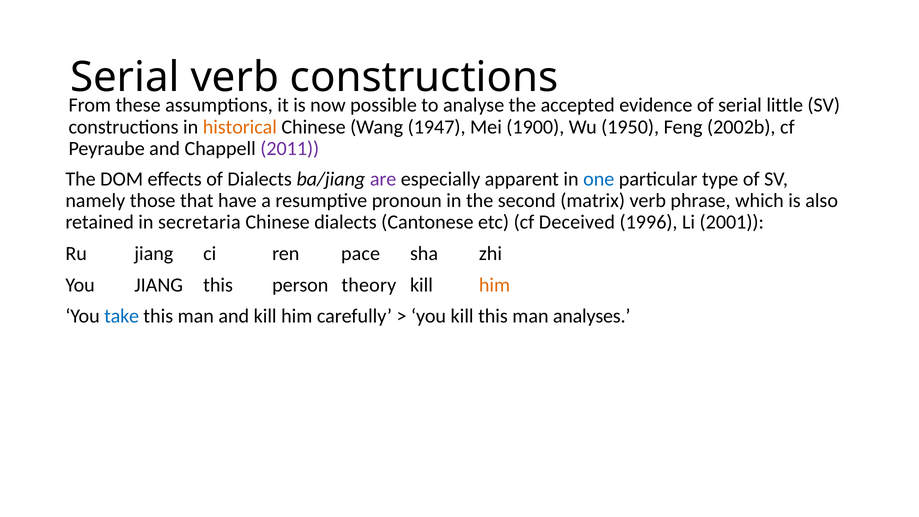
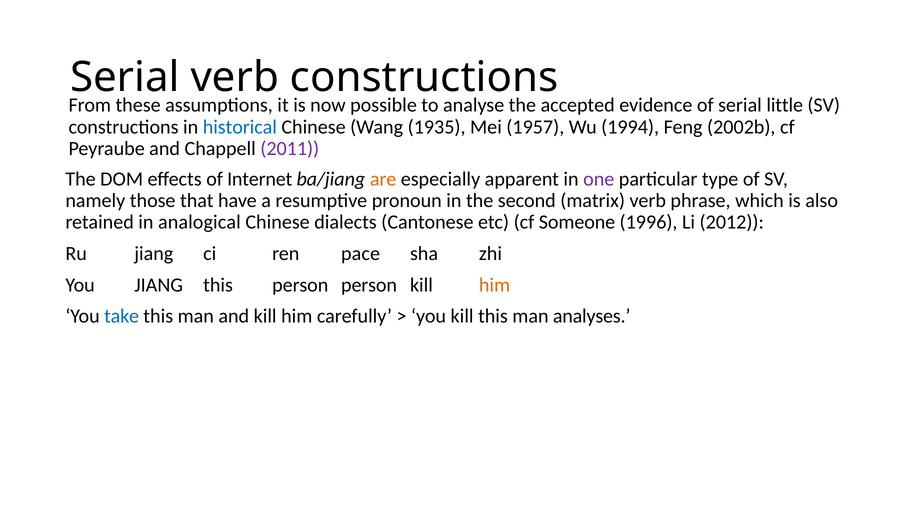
historical colour: orange -> blue (240, 127)
1947: 1947 -> 1935 (437, 127)
1900: 1900 -> 1957 (535, 127)
1950: 1950 -> 1994 (630, 127)
of Dialects: Dialects -> Internet (260, 179)
are colour: purple -> orange (383, 179)
one colour: blue -> purple (599, 179)
secretaria: secretaria -> analogical (199, 222)
Deceived: Deceived -> Someone (577, 222)
2001: 2001 -> 2012 (732, 222)
person theory: theory -> person (369, 285)
